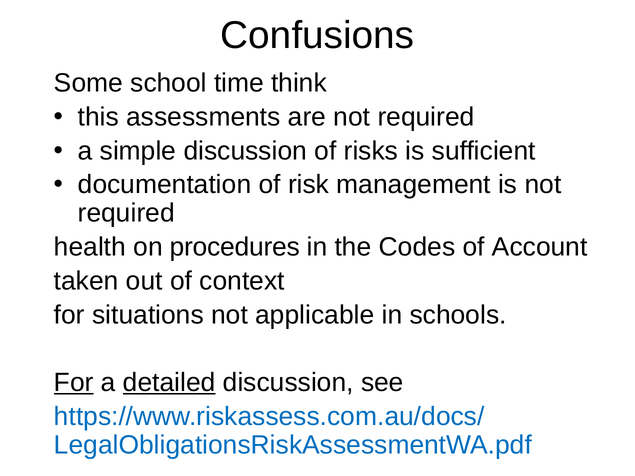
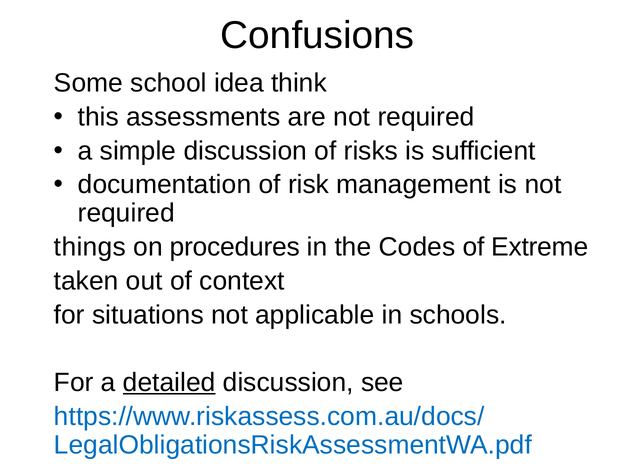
time: time -> idea (239, 83)
health: health -> things (90, 247)
Account: Account -> Extreme (540, 247)
For underline: present -> none (74, 383)
